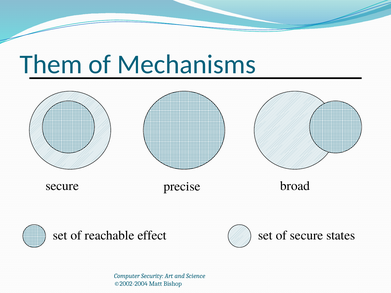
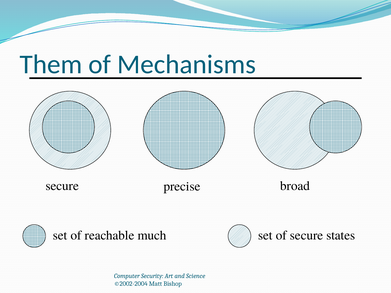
effect: effect -> much (152, 235)
